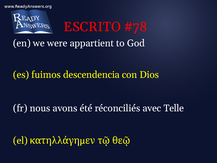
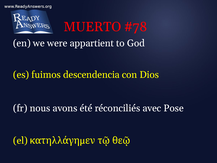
ESCRITO: ESCRITO -> MUERTO (92, 27)
Telle: Telle -> Pose (174, 108)
